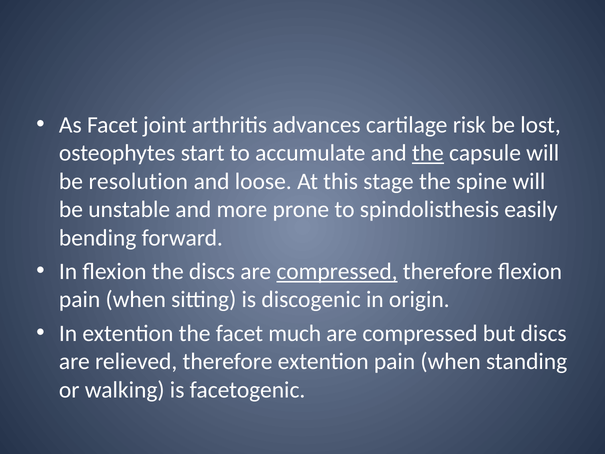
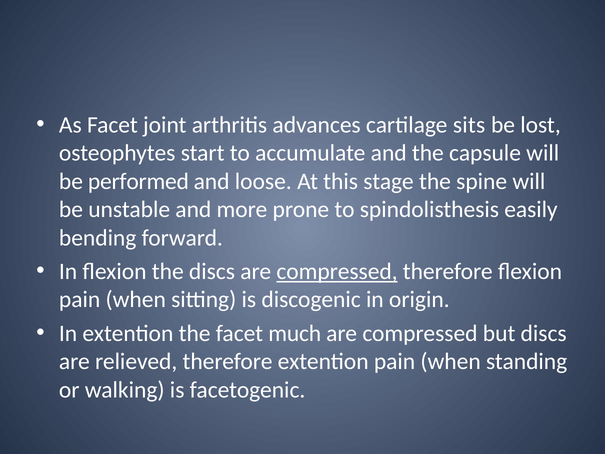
risk: risk -> sits (469, 125)
the underline: present -> none (428, 153)
resolution: resolution -> performed (138, 181)
